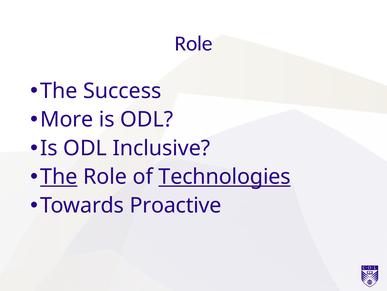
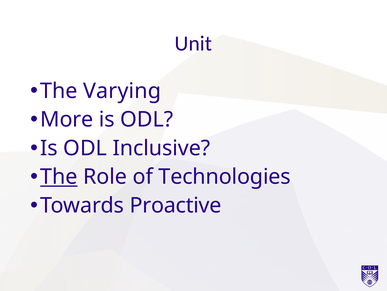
Role: Role -> Unit (193, 43)
Success: Success -> Varying (122, 91)
Technologies underline: present -> none (225, 176)
